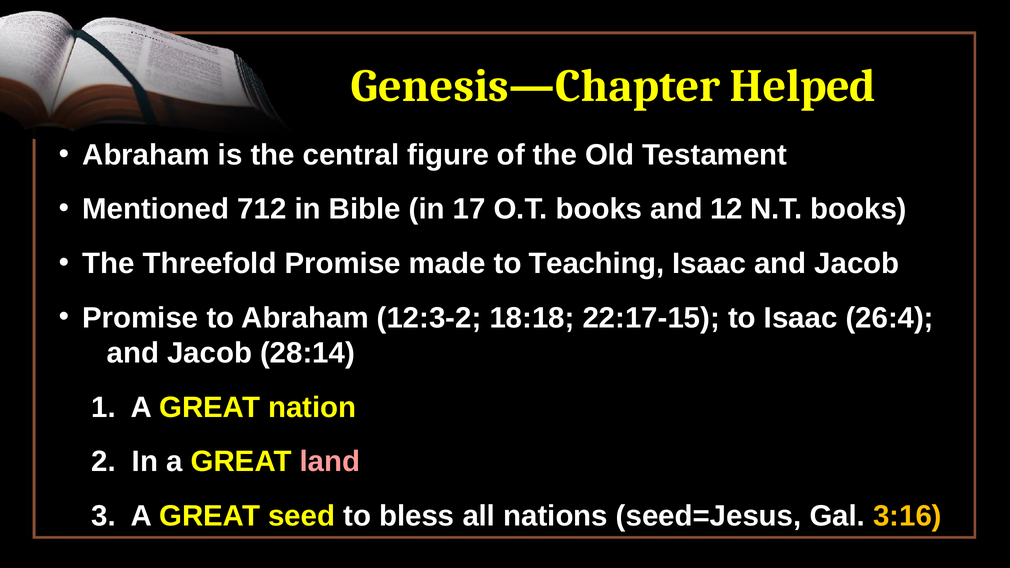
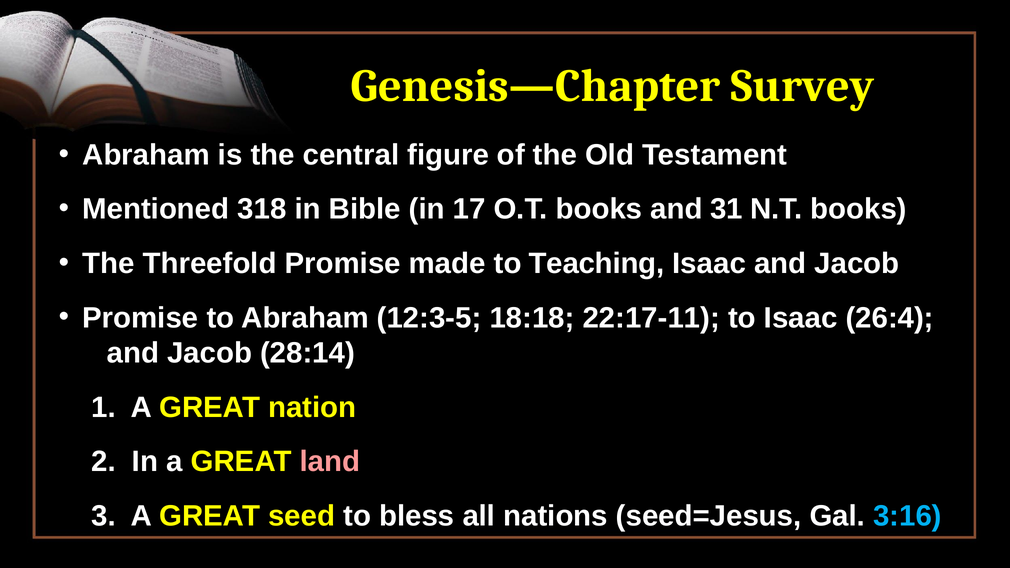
Helped: Helped -> Survey (803, 86)
712: 712 -> 318 (262, 209)
12: 12 -> 31 (726, 209)
12:3-2: 12:3-2 -> 12:3-5 (429, 318)
22:17-15: 22:17-15 -> 22:17-11 (651, 318)
3:16 colour: yellow -> light blue (907, 516)
